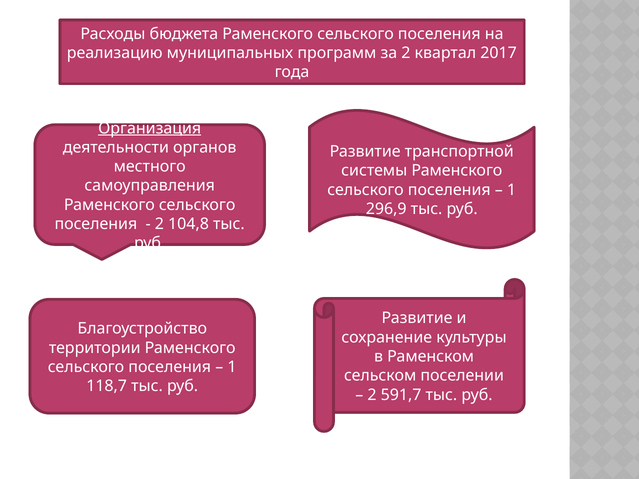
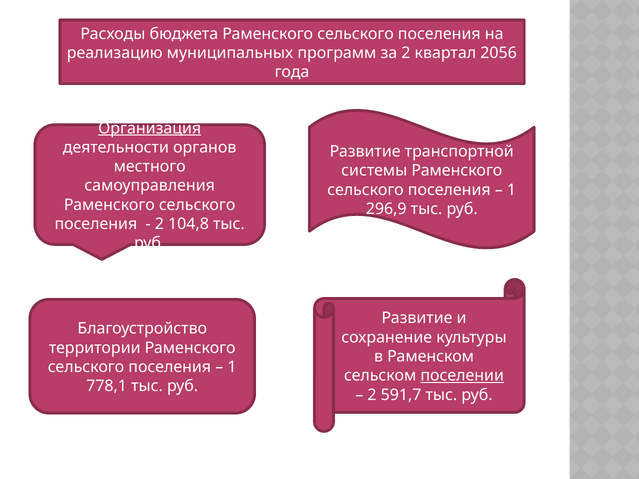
2017: 2017 -> 2056 (499, 53)
поселении underline: none -> present (462, 376)
118,7: 118,7 -> 778,1 (107, 386)
